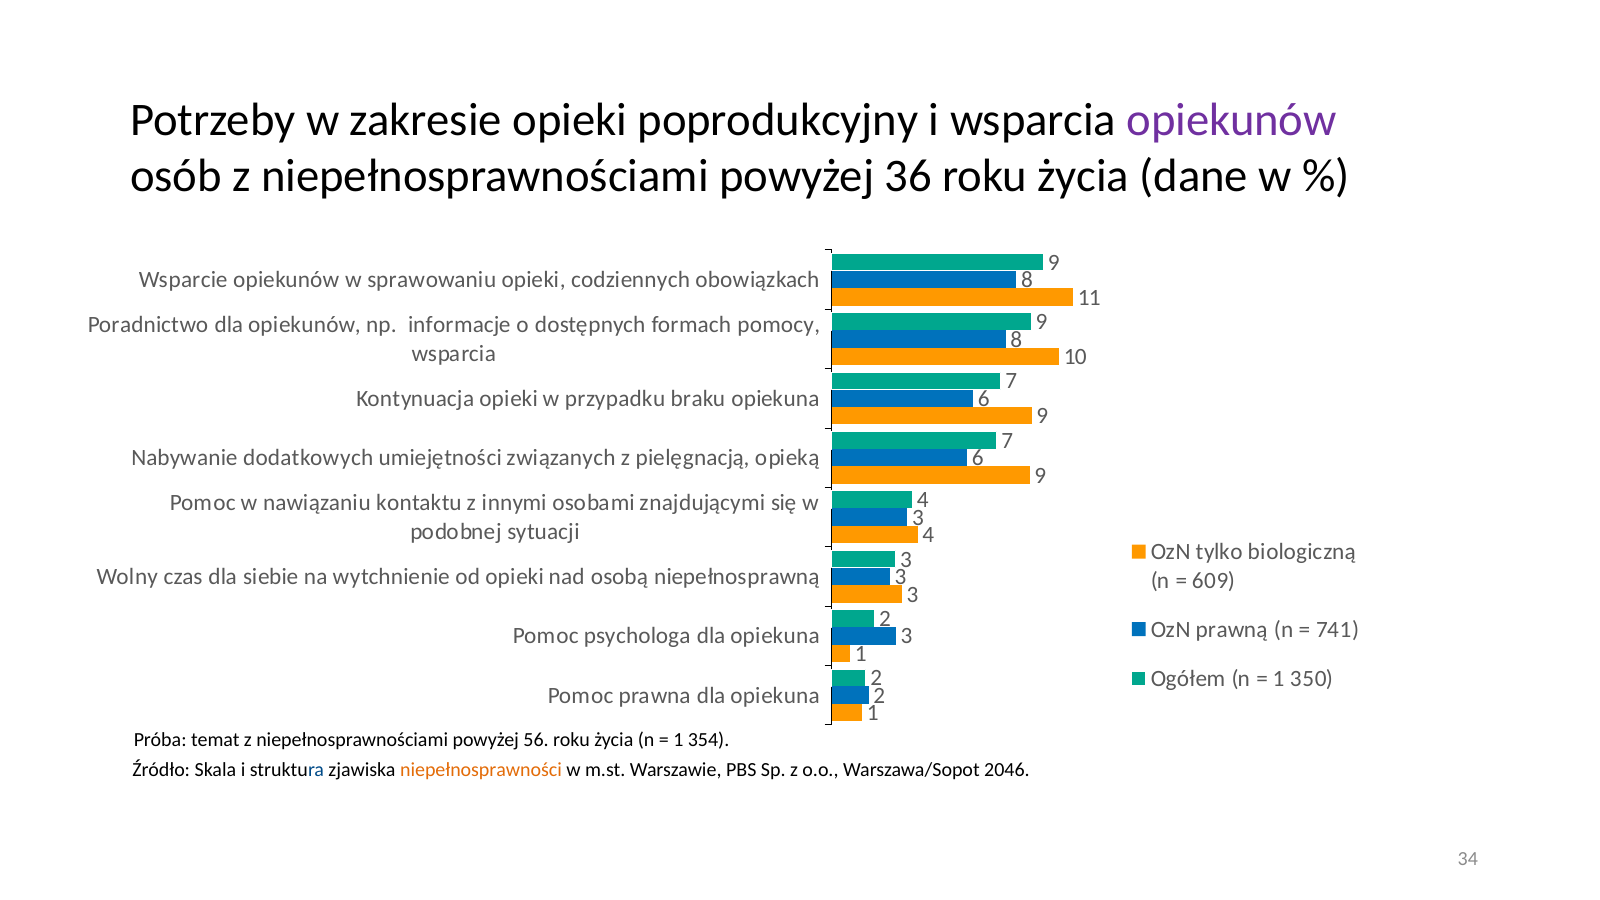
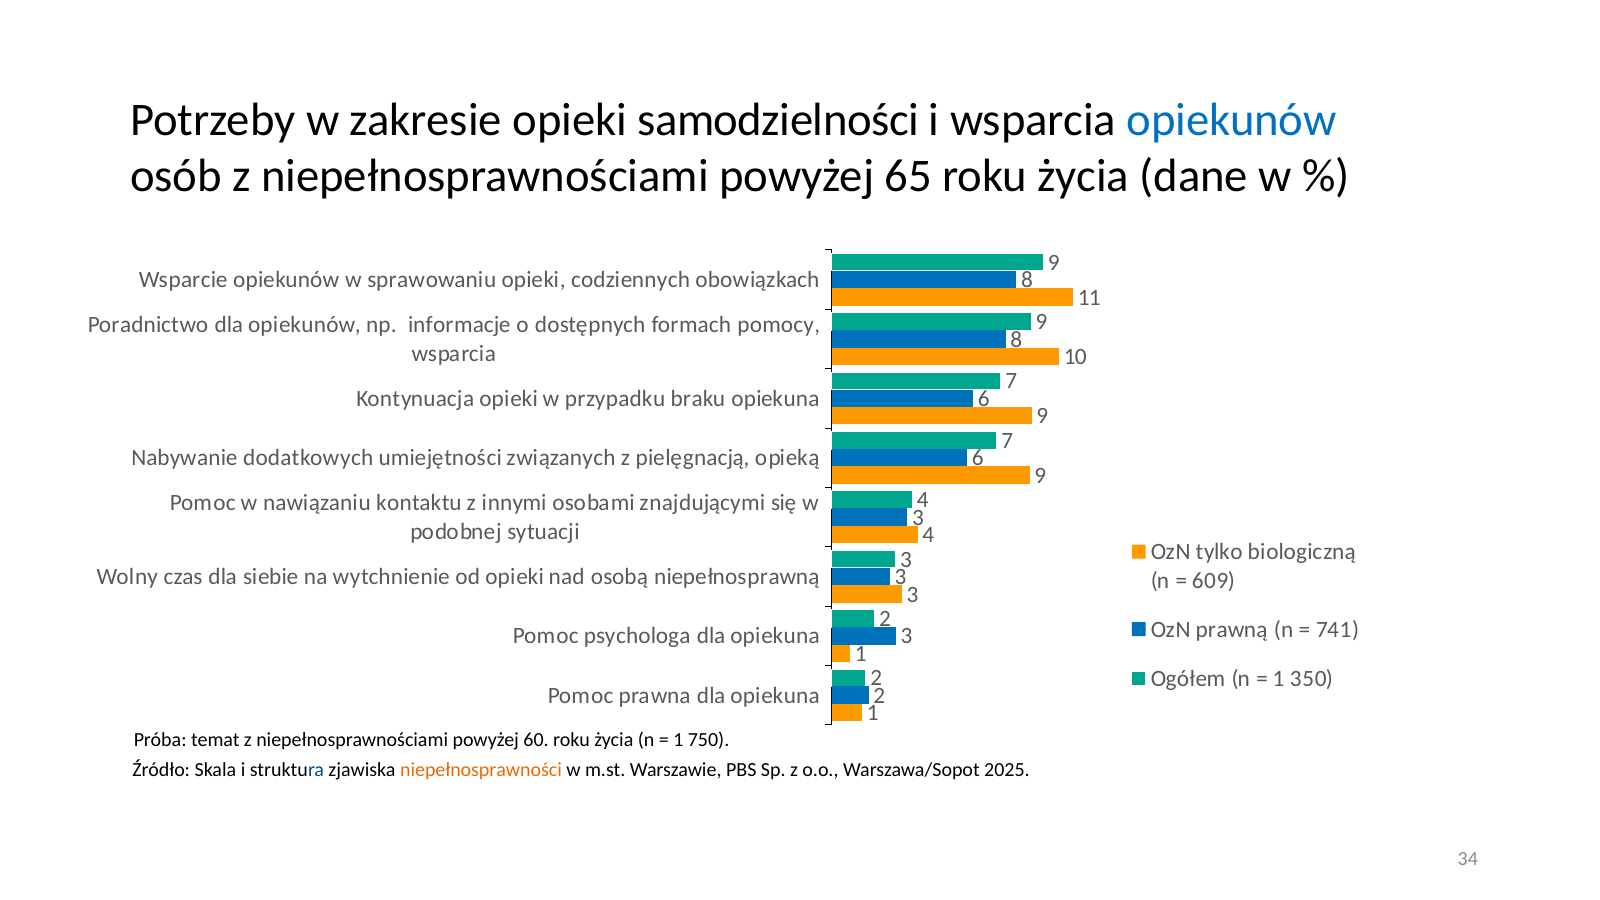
poprodukcyjny: poprodukcyjny -> samodzielności (778, 121)
opiekunów colour: purple -> blue (1232, 121)
36: 36 -> 65 (908, 176)
56: 56 -> 60 (536, 739)
354: 354 -> 750 (709, 739)
2046: 2046 -> 2025 (1007, 770)
